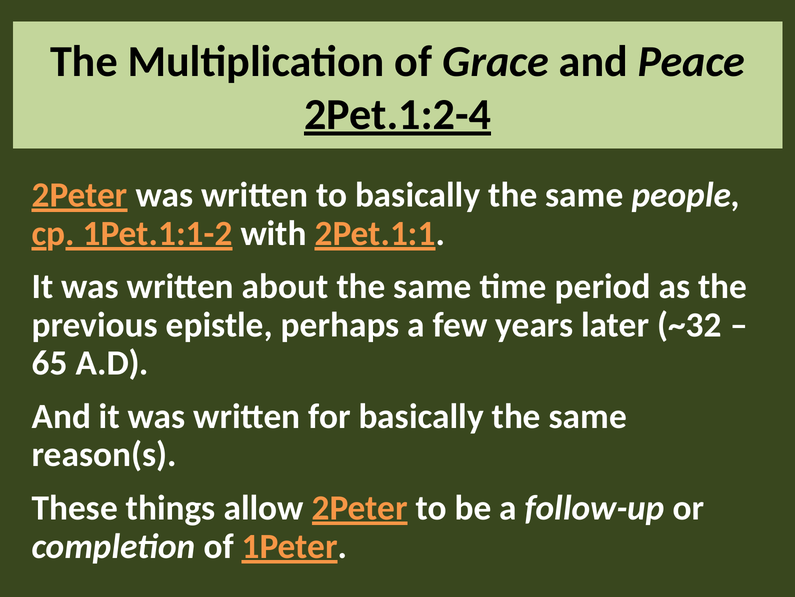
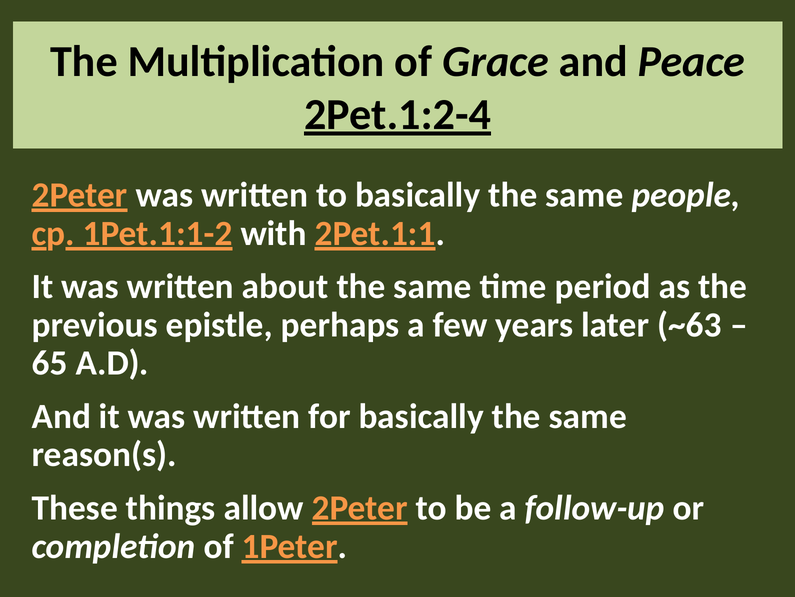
~32: ~32 -> ~63 (689, 325)
